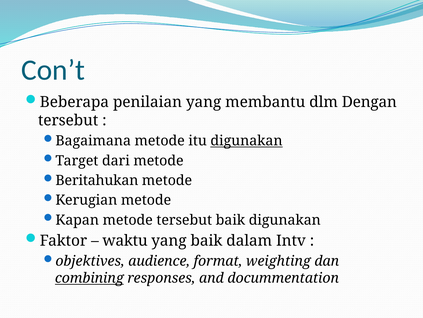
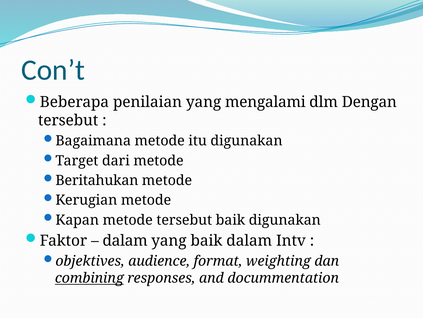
membantu: membantu -> mengalami (265, 102)
digunakan underline: present -> none (247, 141)
waktu: waktu -> dalam (125, 240)
